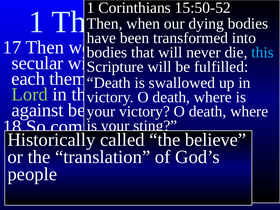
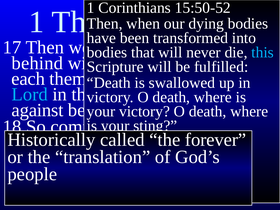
secular: secular -> behind (37, 63)
Lord colour: light green -> light blue (30, 94)
believe: believe -> forever (216, 140)
